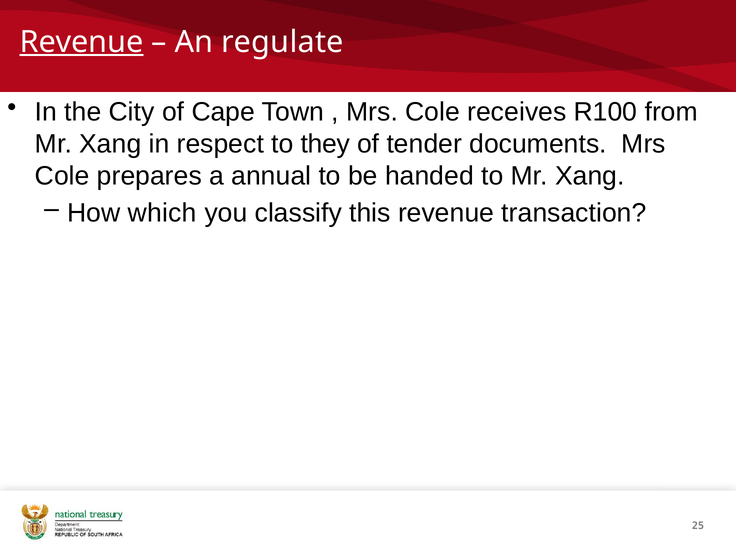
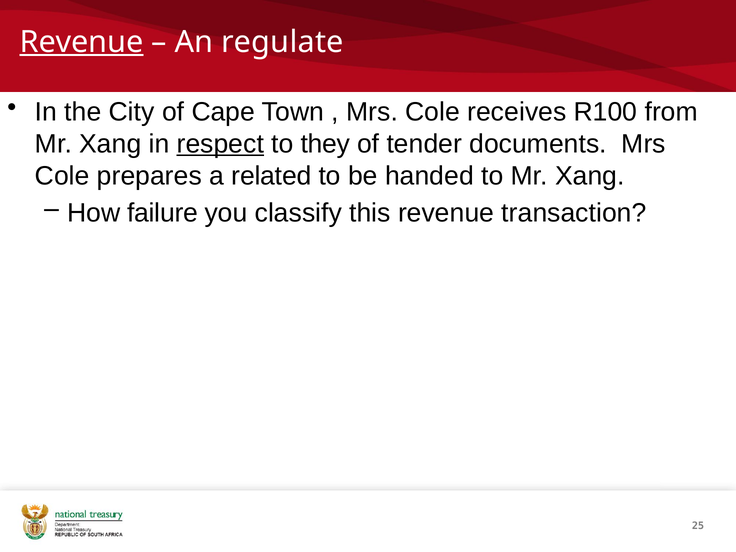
respect underline: none -> present (220, 144)
annual: annual -> related (271, 176)
which: which -> failure (163, 213)
